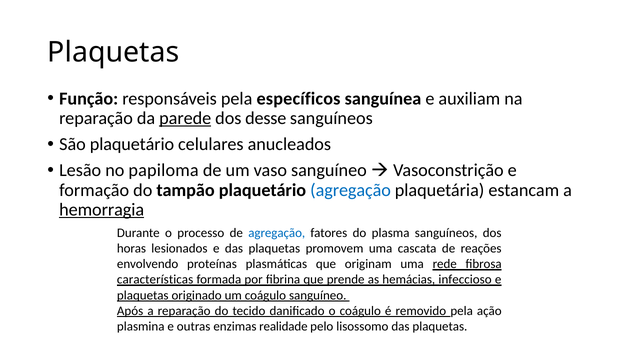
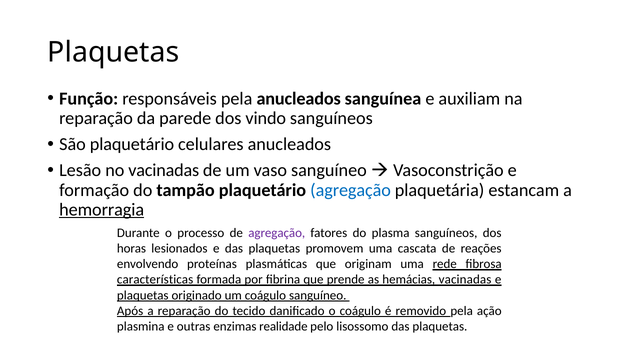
pela específicos: específicos -> anucleados (299, 98)
parede underline: present -> none (185, 118)
desse: desse -> vindo (266, 118)
no papiloma: papiloma -> vacinadas (164, 170)
agregação colour: blue -> purple (277, 232)
hemácias infeccioso: infeccioso -> vacinadas (465, 279)
